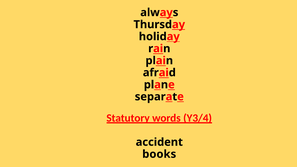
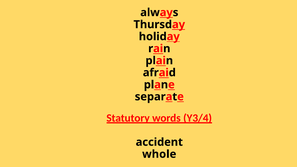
books: books -> whole (159, 154)
